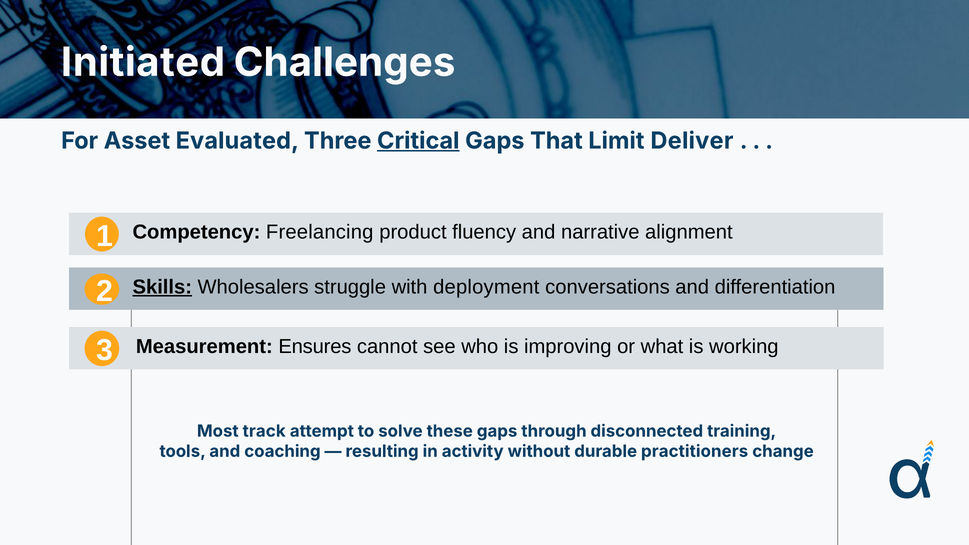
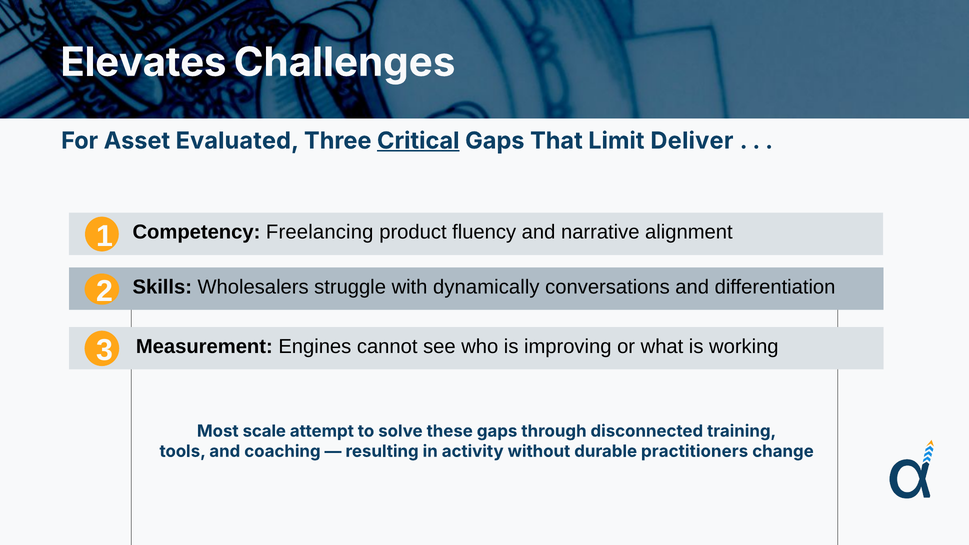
Initiated: Initiated -> Elevates (143, 63)
Skills underline: present -> none (162, 287)
deployment: deployment -> dynamically (486, 287)
Ensures: Ensures -> Engines (315, 347)
track: track -> scale (264, 431)
